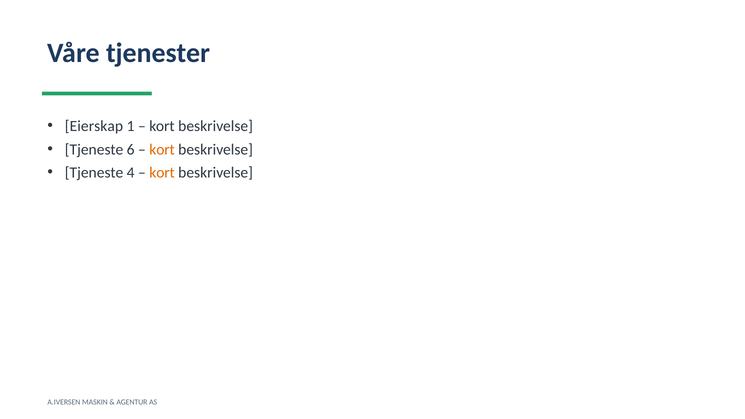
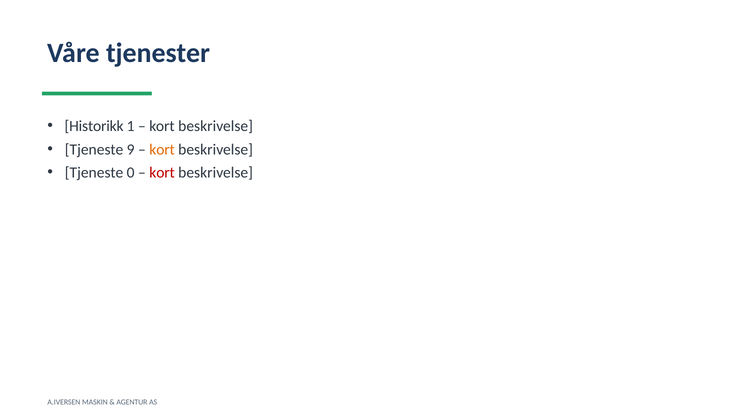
Eierskap: Eierskap -> Historikk (94, 126)
6: 6 -> 9 (131, 149)
4: 4 -> 0 (131, 173)
kort colour: orange -> red (162, 173)
